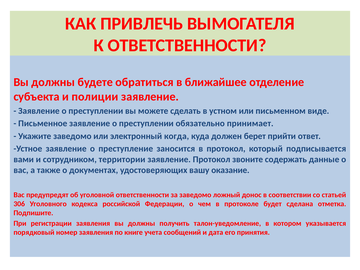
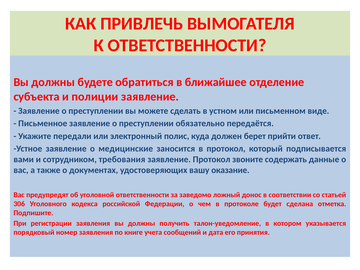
принимает: принимает -> передаётся (250, 123)
Укажите заведомо: заведомо -> передали (72, 136)
когда: когда -> полис (177, 136)
преступление: преступление -> медицинские (126, 149)
территории: территории -> требования (122, 159)
